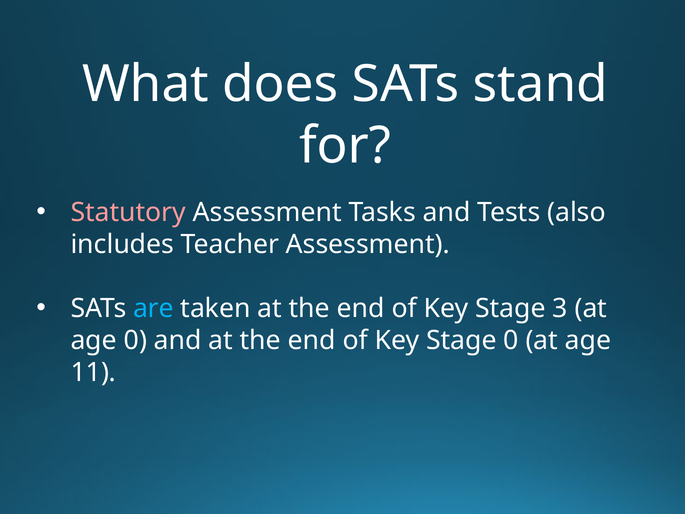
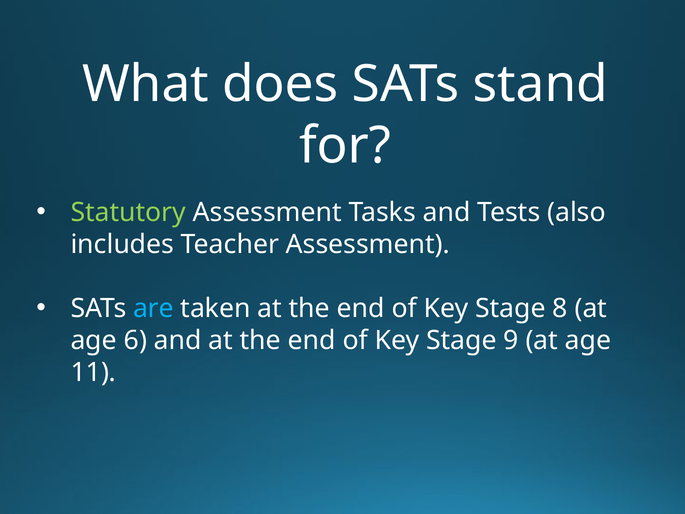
Statutory colour: pink -> light green (128, 212)
3: 3 -> 8 (560, 308)
age 0: 0 -> 6 (135, 340)
Stage 0: 0 -> 9 (511, 340)
